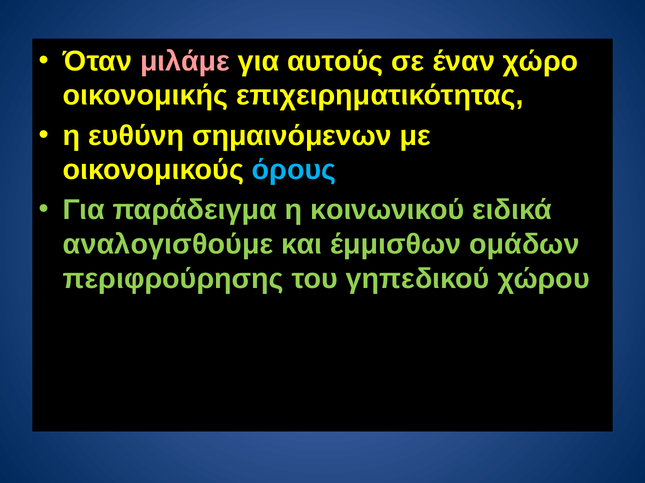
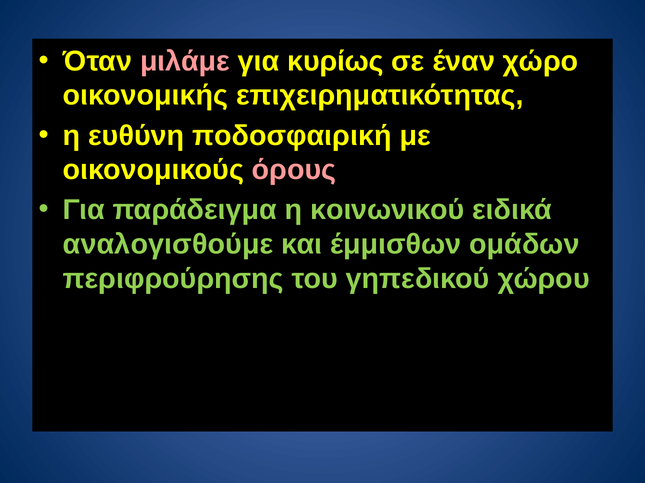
αυτούς: αυτούς -> κυρίως (335, 61)
σημαινόμενων: σημαινόμενων -> ποδοσφαιρική (292, 136)
όρους colour: light blue -> pink (294, 170)
